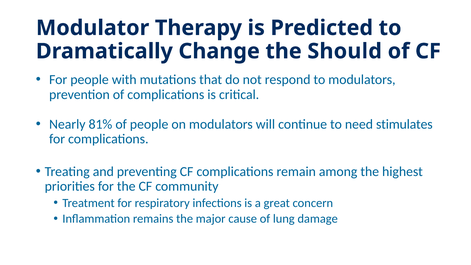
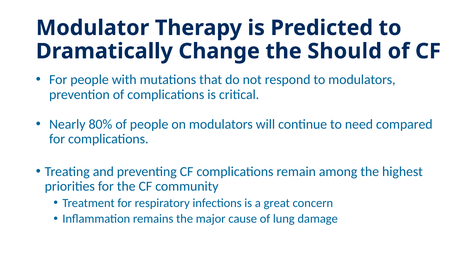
81%: 81% -> 80% (100, 124)
stimulates: stimulates -> compared (404, 124)
